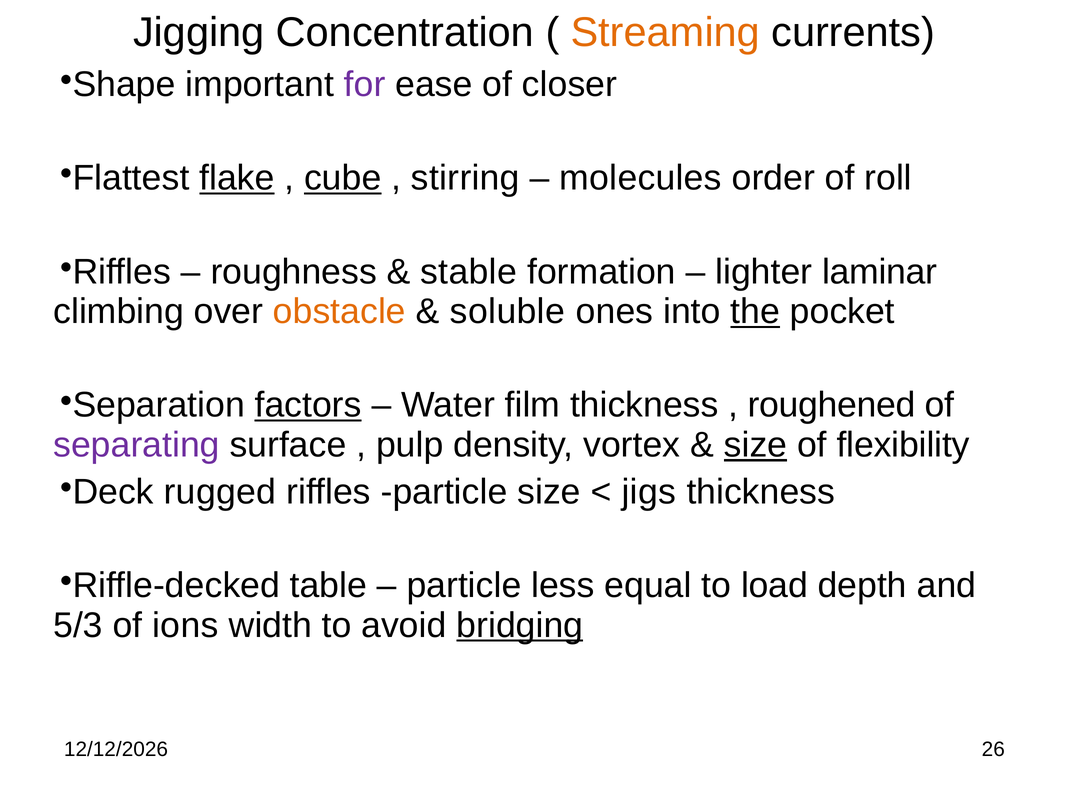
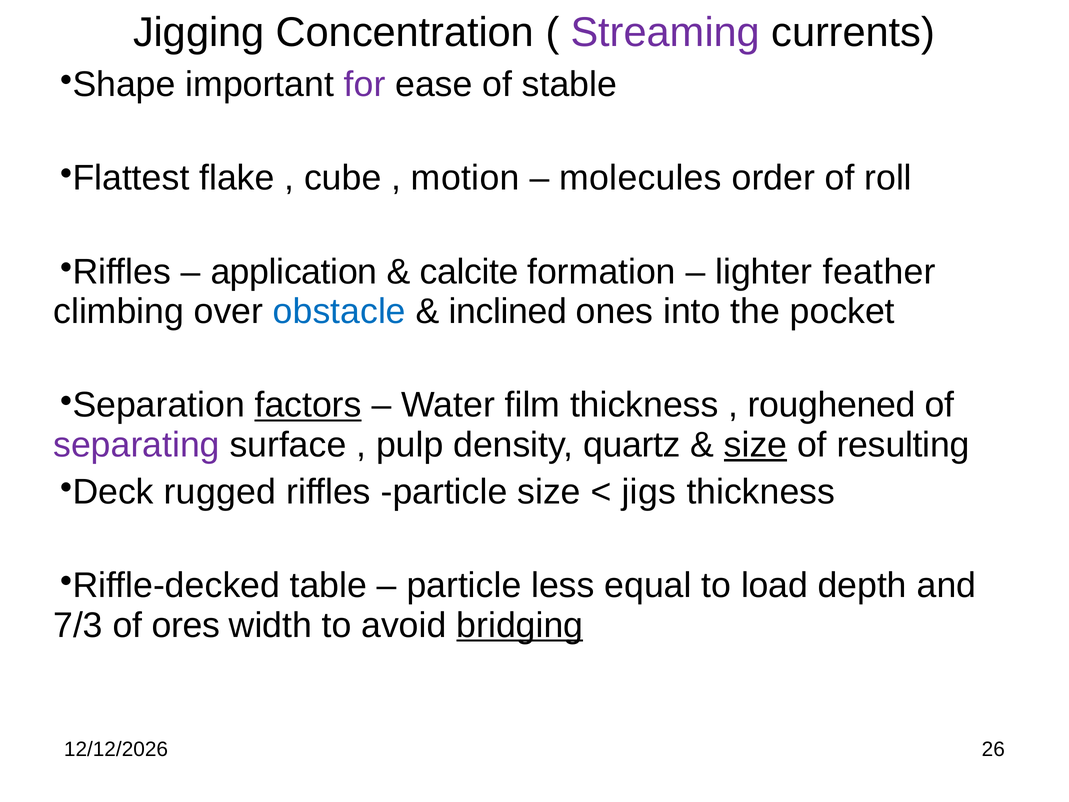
Streaming colour: orange -> purple (665, 32)
closer: closer -> stable (570, 84)
flake underline: present -> none (237, 178)
cube underline: present -> none (343, 178)
stirring: stirring -> motion (465, 178)
roughness: roughness -> application (294, 272)
stable: stable -> calcite (469, 272)
laminar: laminar -> feather (879, 272)
obstacle colour: orange -> blue (339, 311)
soluble: soluble -> inclined (508, 311)
the underline: present -> none (755, 311)
vortex: vortex -> quartz (632, 445)
flexibility: flexibility -> resulting (903, 445)
5/3: 5/3 -> 7/3 (78, 625)
ions: ions -> ores (186, 625)
